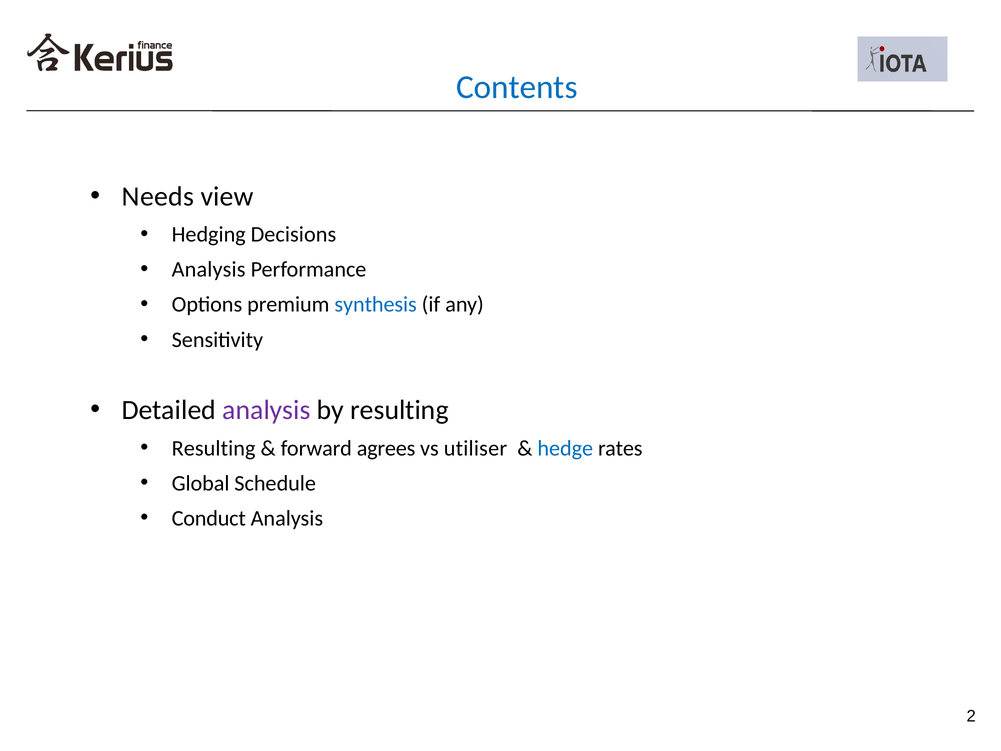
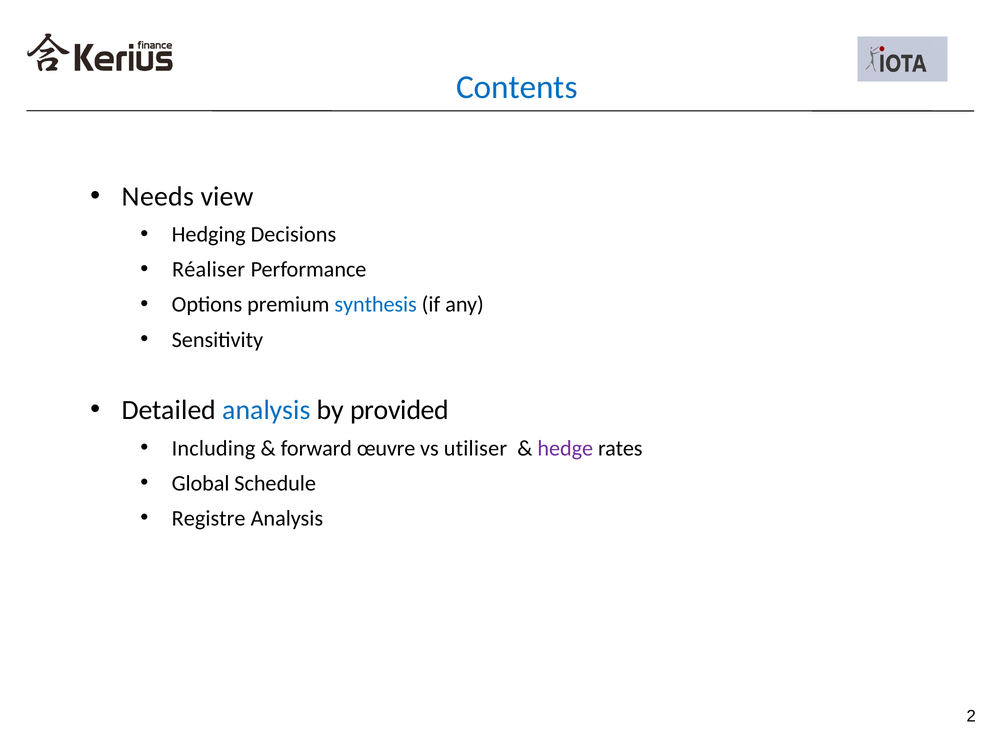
Analysis: Analysis -> Réaliser (209, 270)
analysis colour: purple -> blue (266, 410)
by resulting: resulting -> provided (400, 410)
Resulting: Resulting -> Including (214, 448)
agrees: agrees -> œuvre (386, 448)
hedge colour: blue -> purple (565, 448)
Conduct: Conduct -> Registre (209, 518)
